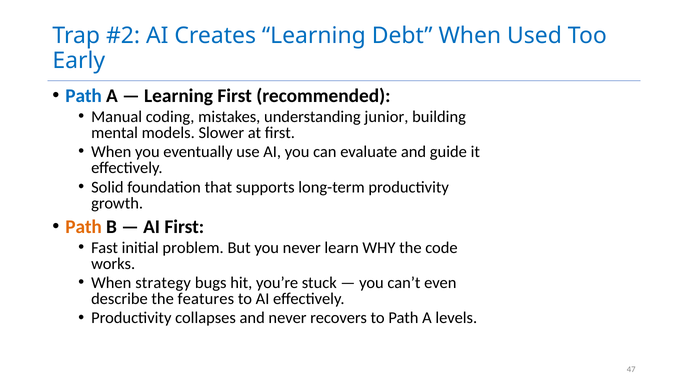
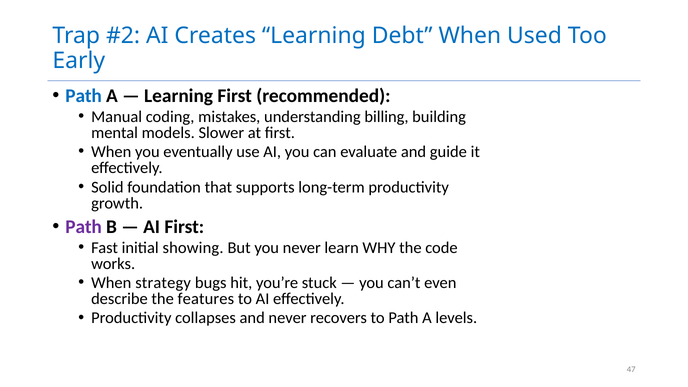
junior: junior -> billing (386, 117)
Path colour: orange -> purple (84, 227)
problem: problem -> showing (193, 248)
